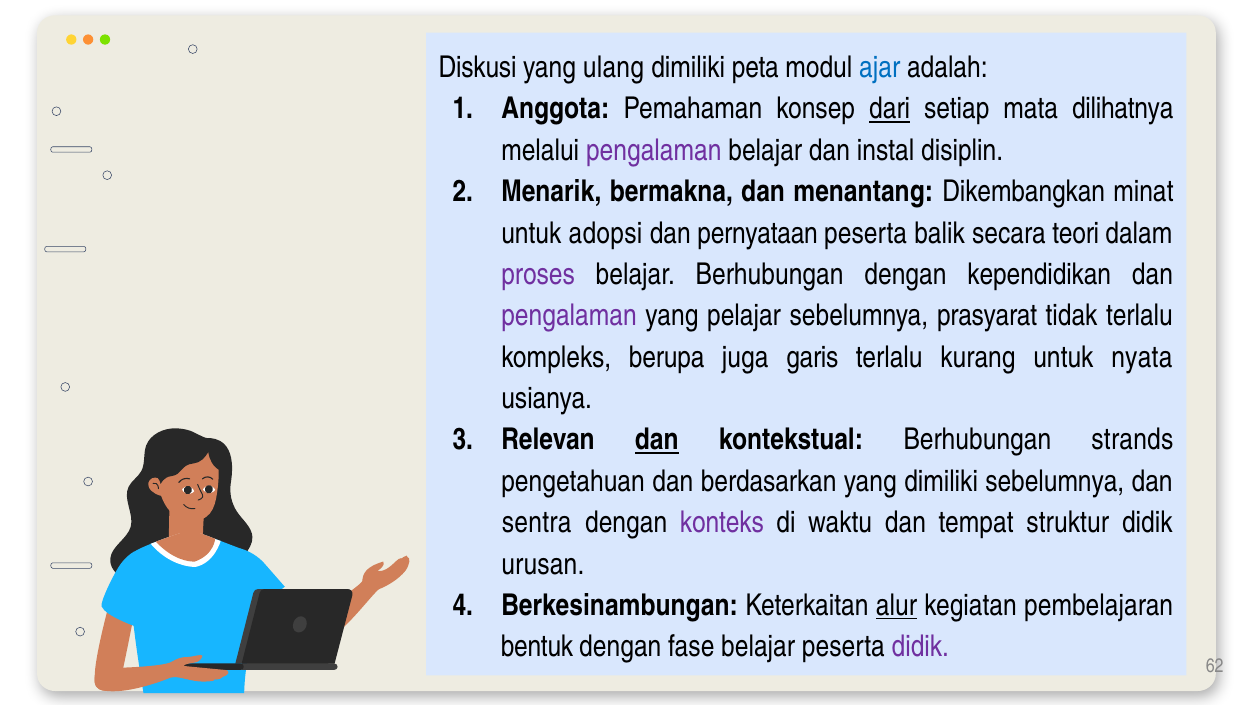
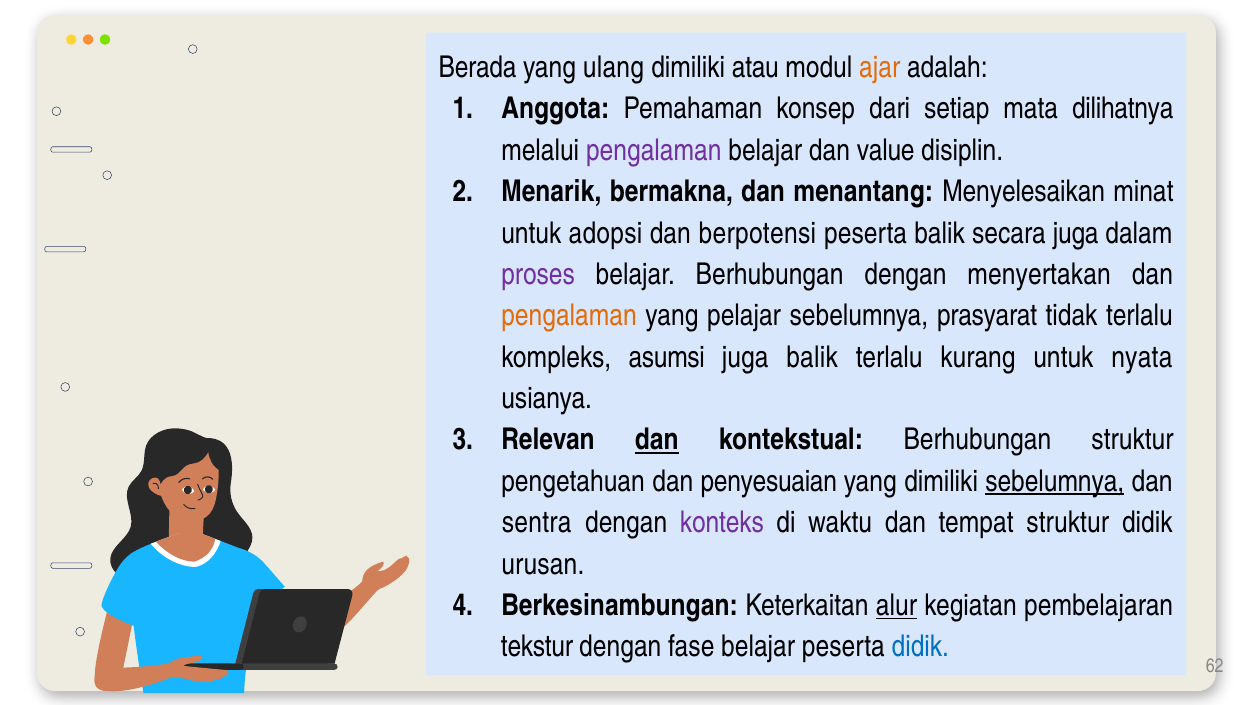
Diskusi: Diskusi -> Berada (478, 68)
peta: peta -> atau (755, 68)
ajar colour: blue -> orange (880, 68)
dari underline: present -> none (890, 109)
instal: instal -> value (886, 150)
Dikembangkan: Dikembangkan -> Menyelesaikan (1024, 192)
pernyataan: pernyataan -> berpotensi (757, 233)
secara teori: teori -> juga (1076, 233)
kependidikan: kependidikan -> menyertakan (1039, 274)
pengalaman colour: purple -> orange (569, 316)
berupa: berupa -> asumsi (667, 357)
juga garis: garis -> balik (812, 357)
Berhubungan strands: strands -> struktur (1133, 440)
berdasarkan: berdasarkan -> penyesuaian (769, 481)
sebelumnya underline: none -> present (1055, 481)
bentuk: bentuk -> tekstur (537, 647)
didik colour: purple -> blue (920, 647)
